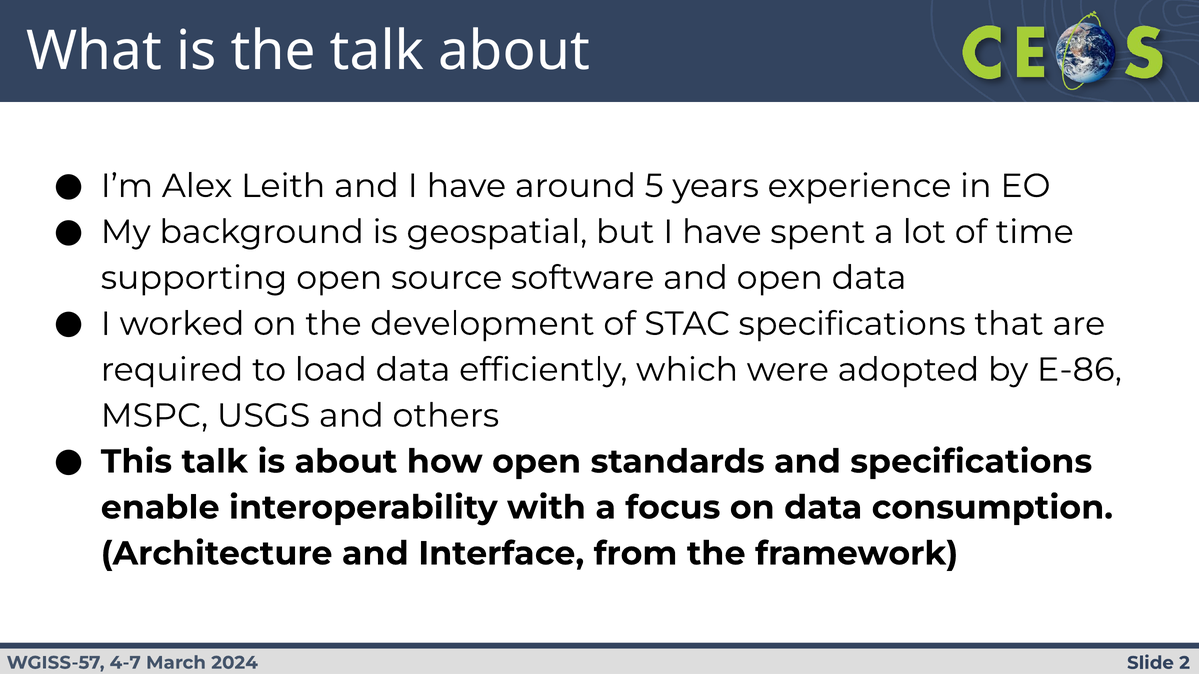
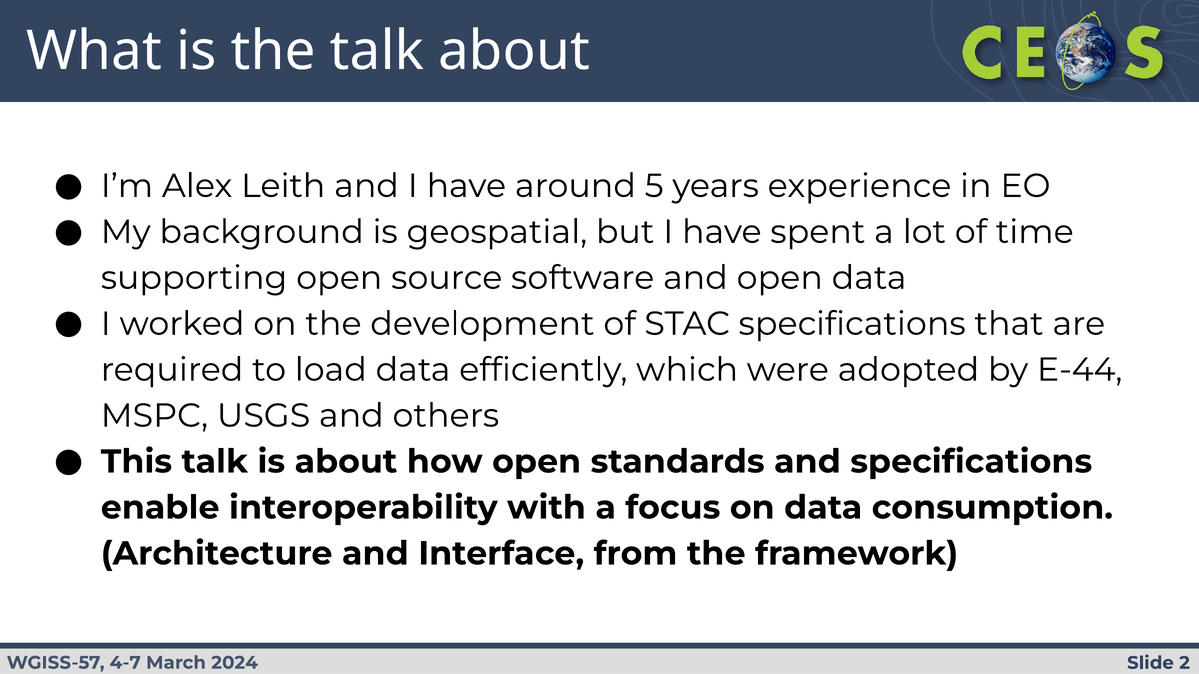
E-86: E-86 -> E-44 (1080, 370)
